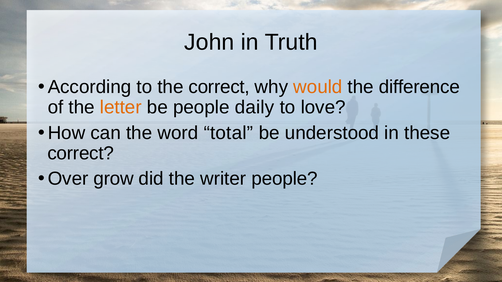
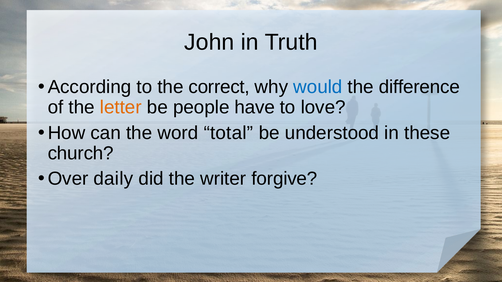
would colour: orange -> blue (318, 87)
daily: daily -> have (255, 107)
correct: correct -> church (81, 153)
grow: grow -> daily (113, 179)
writer people: people -> forgive (284, 179)
